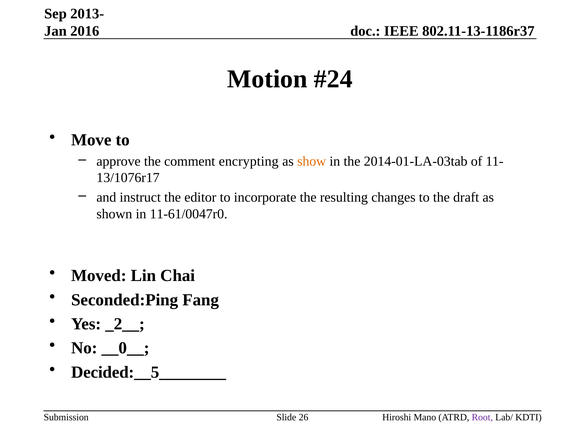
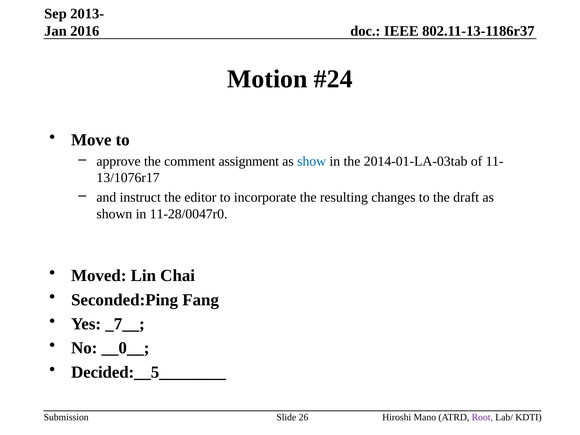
encrypting: encrypting -> assignment (249, 161)
show colour: orange -> blue (312, 161)
11-61/0047r0: 11-61/0047r0 -> 11-28/0047r0 (189, 214)
_2__: _2__ -> _7__ (125, 324)
